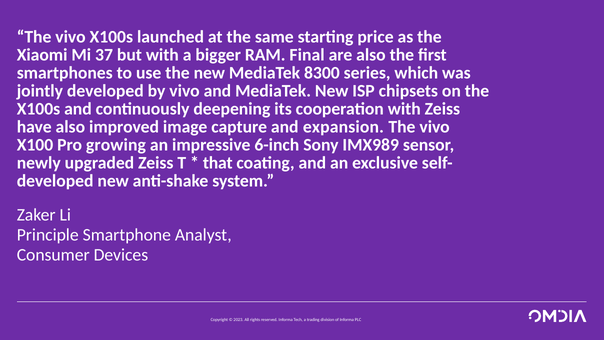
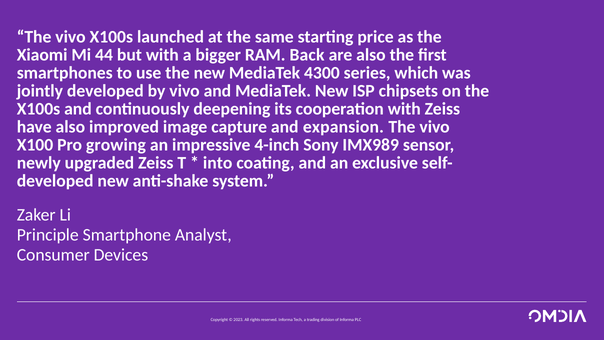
37: 37 -> 44 (104, 55)
Final: Final -> Back (307, 55)
8300: 8300 -> 4300 (322, 73)
6-inch: 6-inch -> 4-inch (277, 145)
that: that -> into (218, 163)
